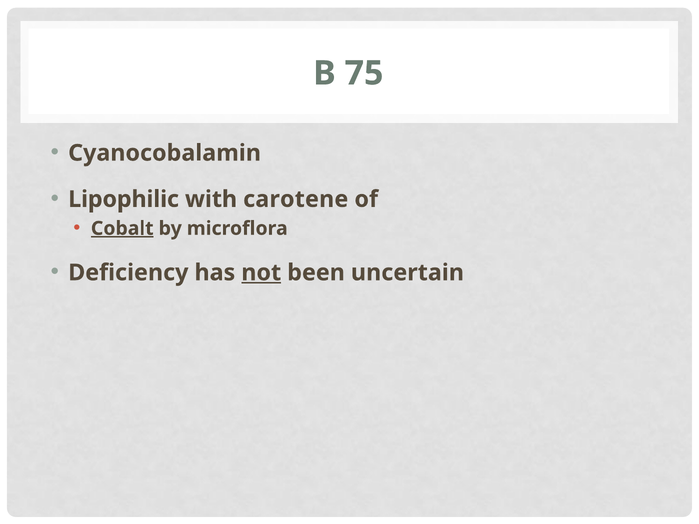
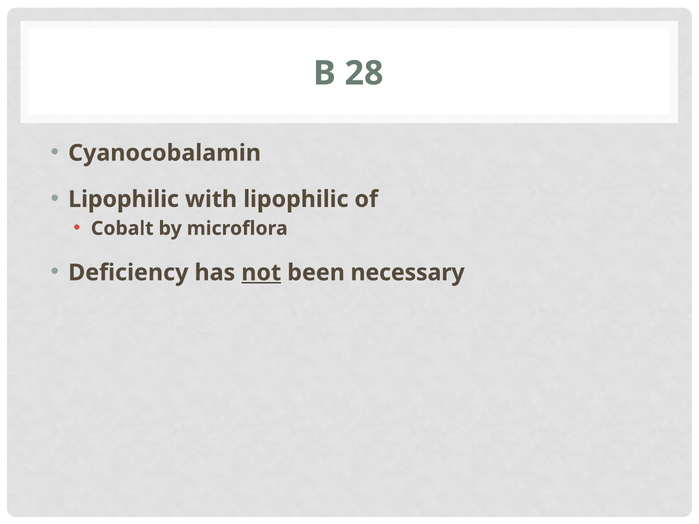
75: 75 -> 28 (364, 73)
with carotene: carotene -> lipophilic (296, 199)
Cobalt underline: present -> none (122, 229)
uncertain: uncertain -> necessary (408, 273)
